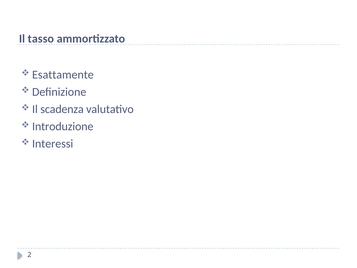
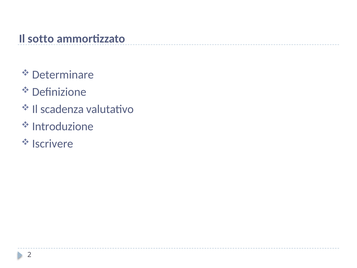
tasso: tasso -> sotto (41, 39)
Esattamente: Esattamente -> Determinare (63, 75)
Interessi: Interessi -> Iscrivere (53, 144)
